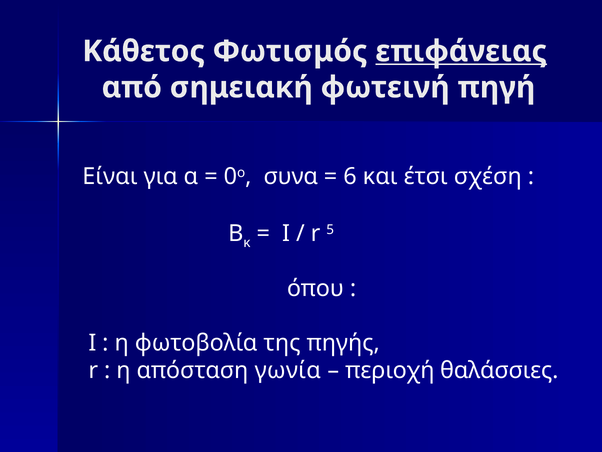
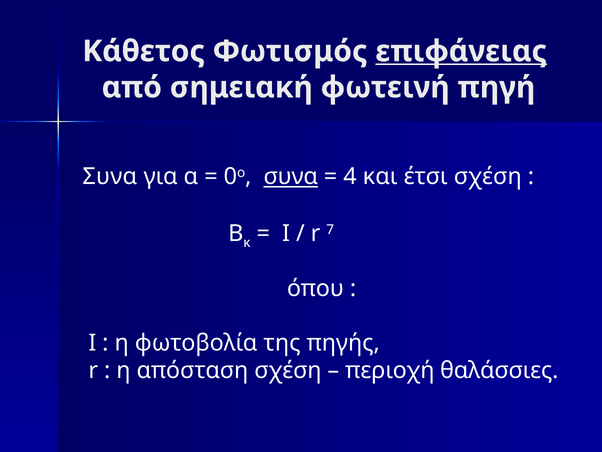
Είναι: Είναι -> Συνα (110, 176)
συνα underline: none -> present (291, 176)
6: 6 -> 4 (350, 176)
5: 5 -> 7 (330, 230)
απόσταση γωνία: γωνία -> σχέση (288, 370)
